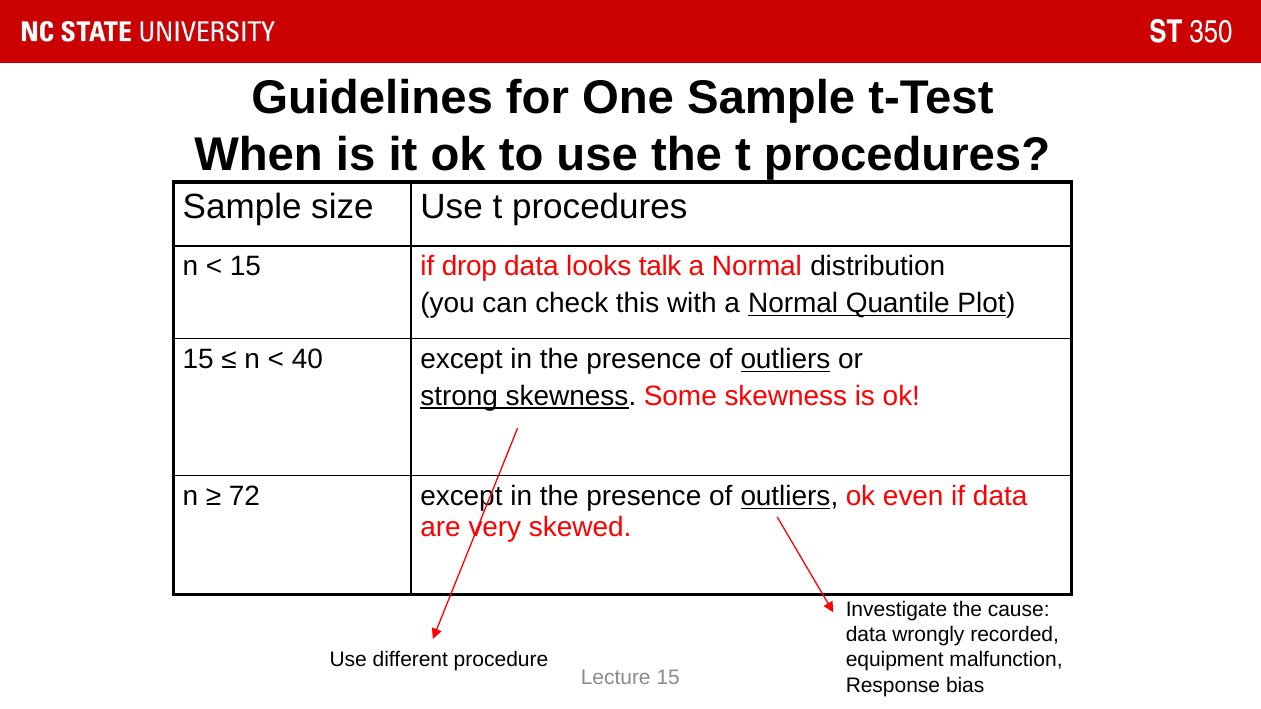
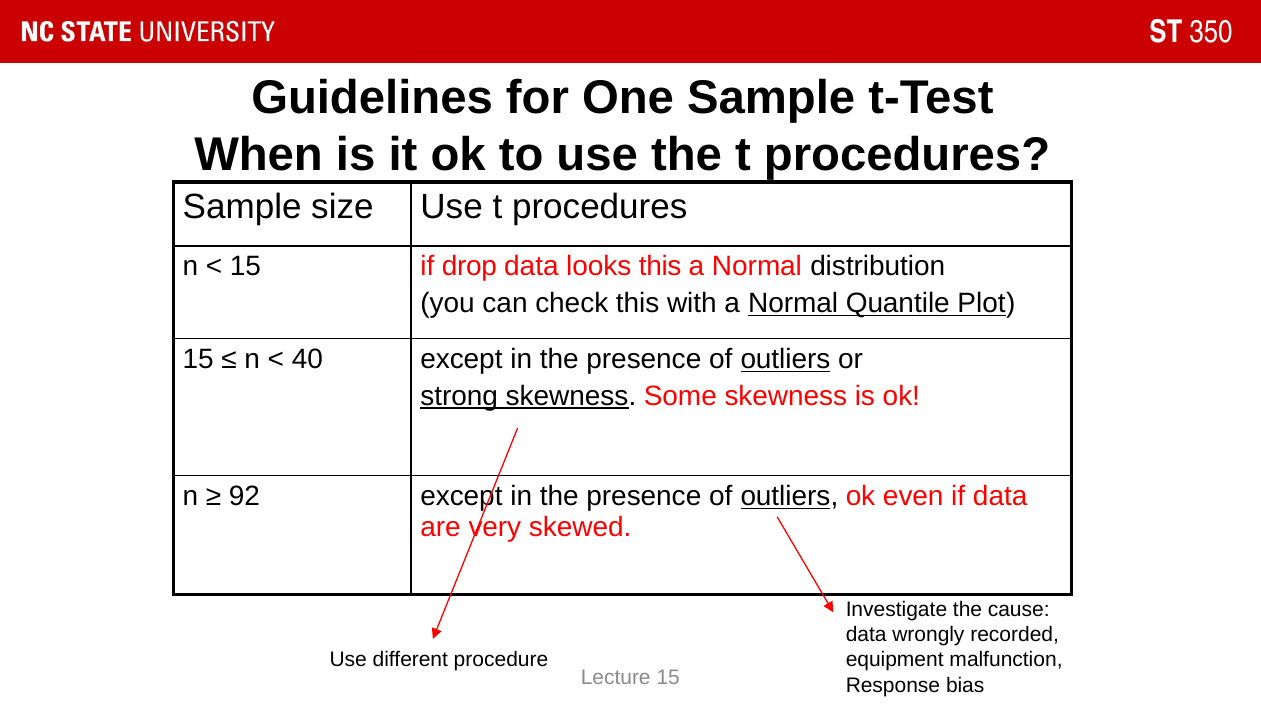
looks talk: talk -> this (660, 267)
72: 72 -> 92 (244, 496)
